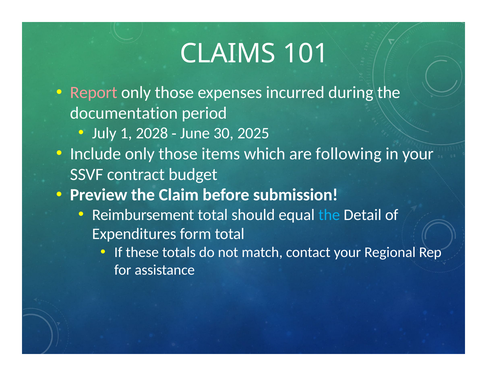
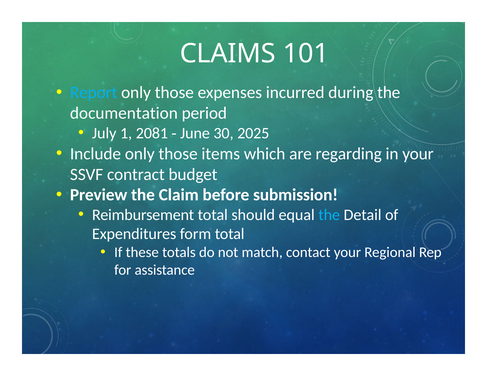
Report colour: pink -> light blue (94, 93)
2028: 2028 -> 2081 (152, 133)
following: following -> regarding (349, 154)
